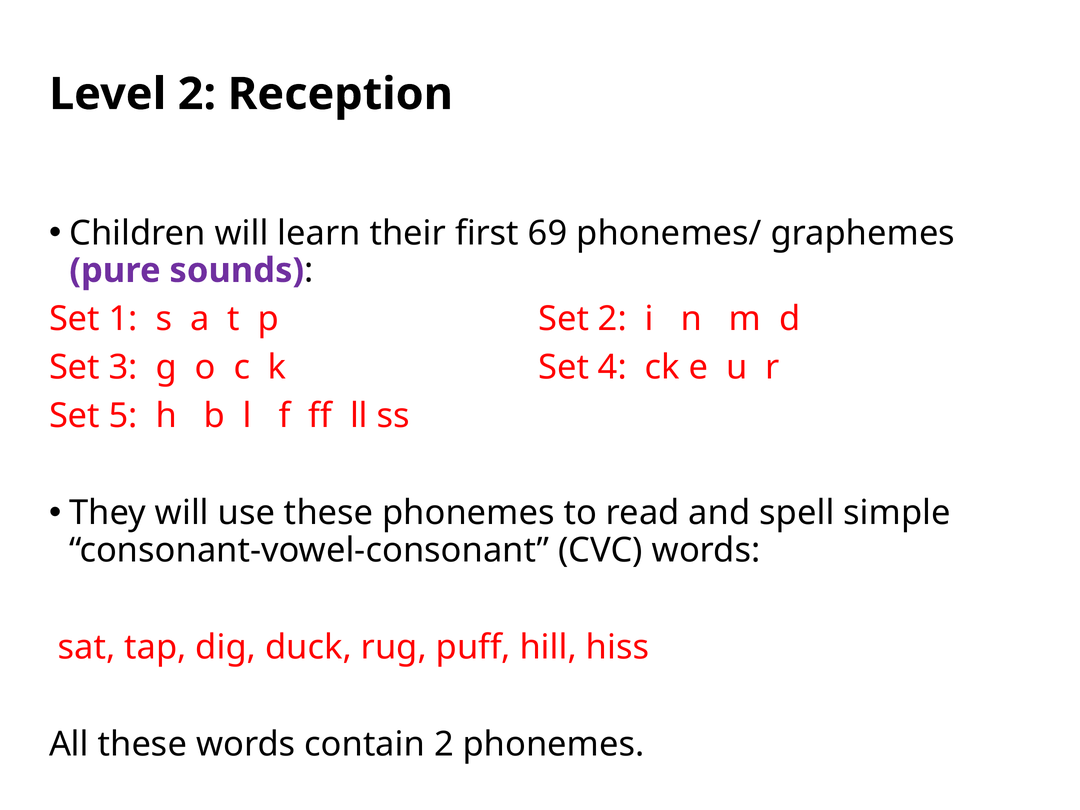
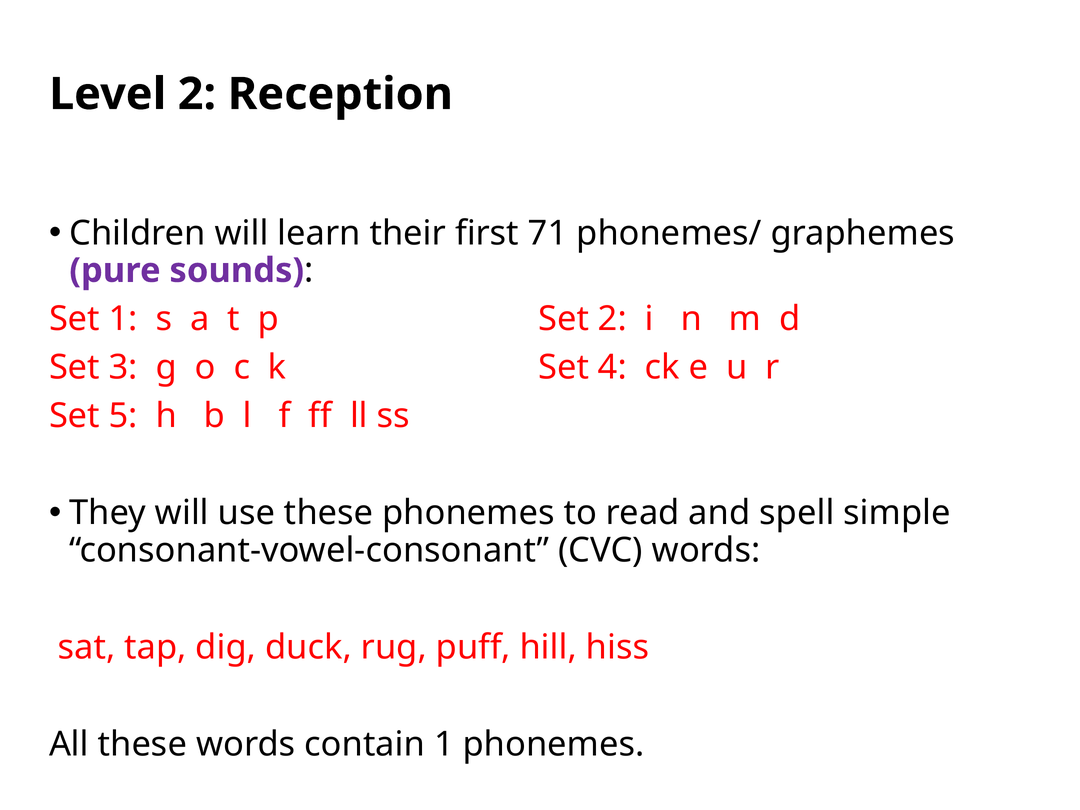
69: 69 -> 71 (548, 233)
contain 2: 2 -> 1 (444, 744)
